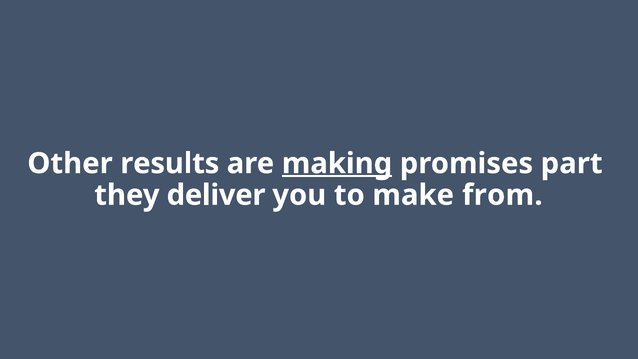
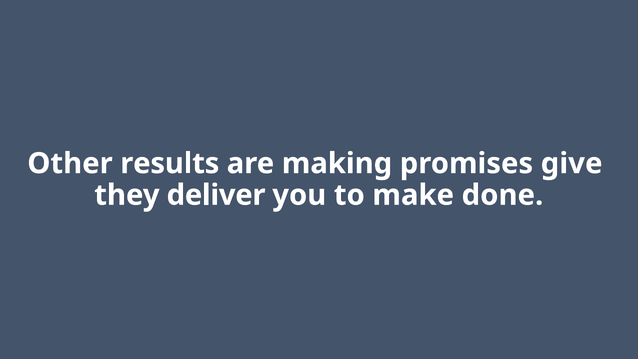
making underline: present -> none (337, 163)
part: part -> give (572, 163)
from: from -> done (502, 195)
